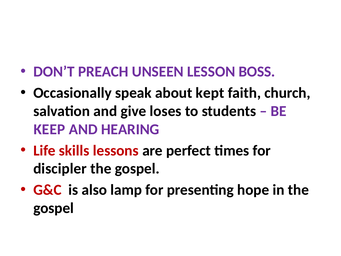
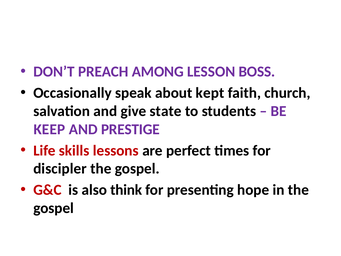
UNSEEN: UNSEEN -> AMONG (158, 72)
loses: loses -> state (166, 111)
HEARING: HEARING -> PRESTIGE (130, 129)
lamp: lamp -> think (126, 190)
